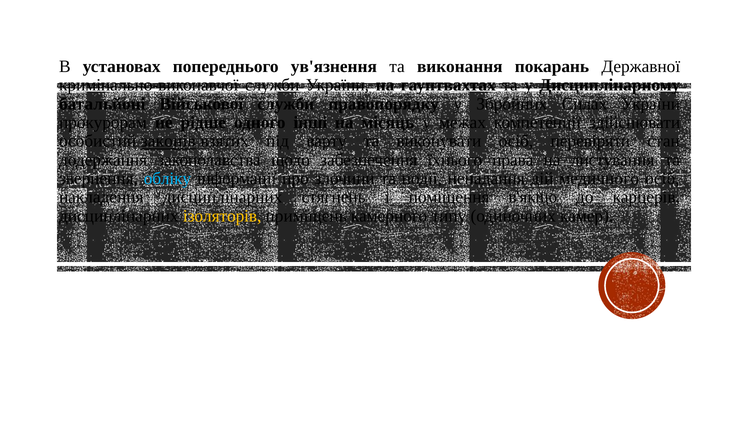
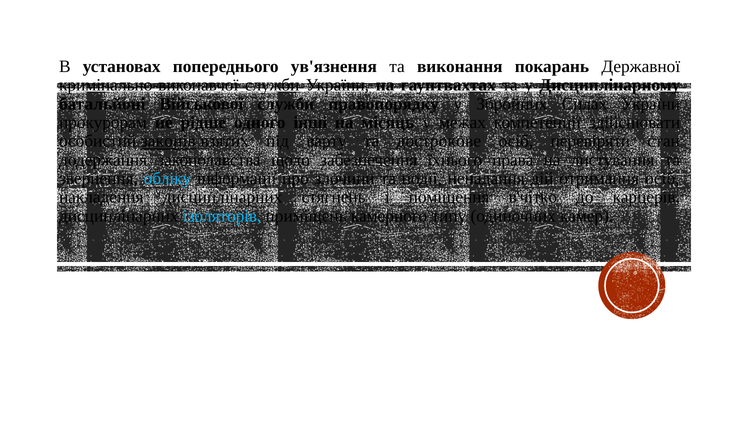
виконувати: виконувати -> дострокове (439, 141)
медичного: медичного -> отримання (599, 179)
в'якщо: в'якщо -> в'чітко (533, 197)
ізоляторів colour: yellow -> light blue (222, 216)
